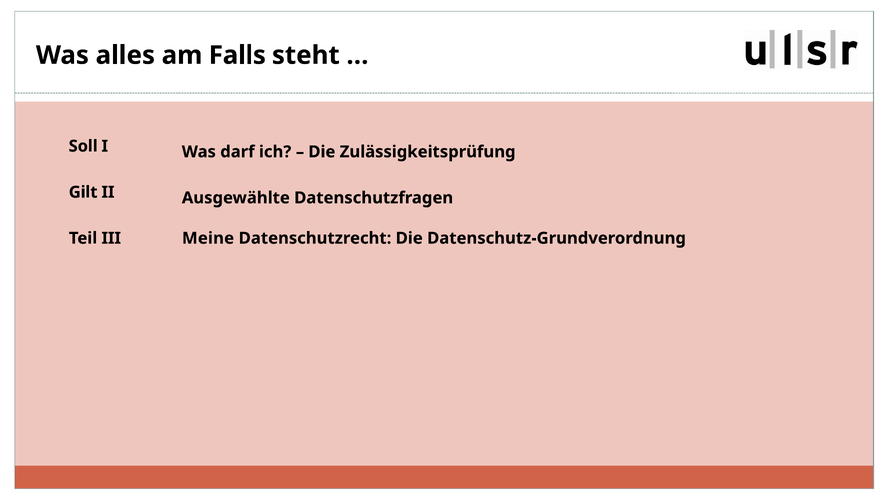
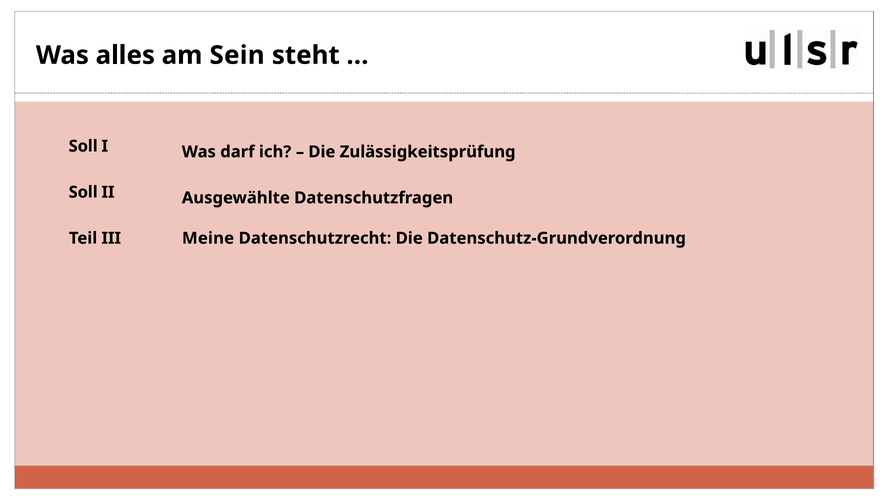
Falls: Falls -> Sein (237, 55)
Gilt: Gilt -> Soll (83, 192)
